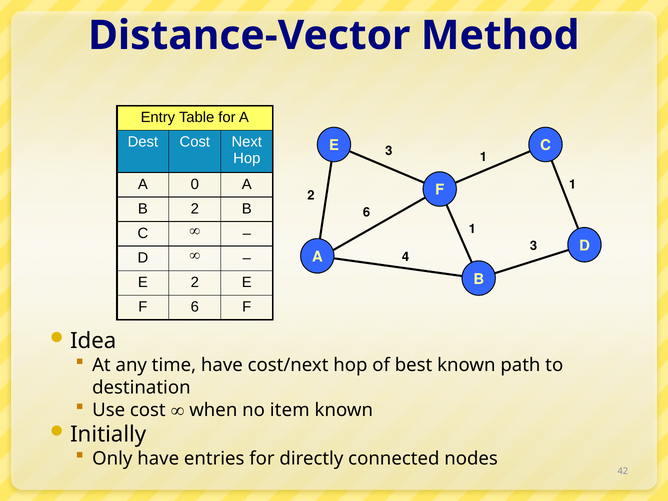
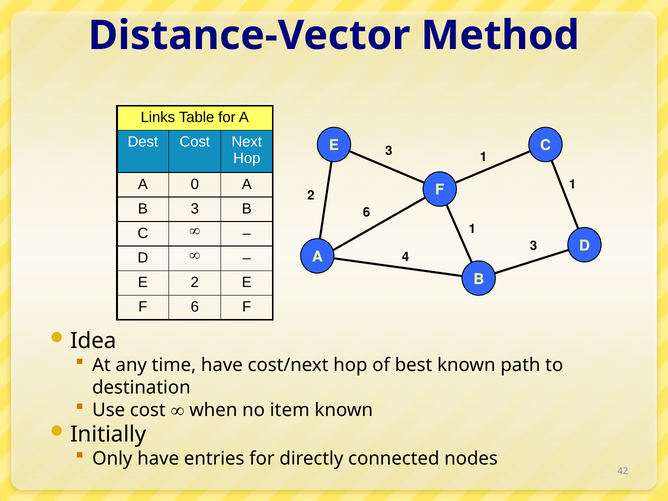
Entry: Entry -> Links (158, 118)
2: 2 -> 3 (195, 209)
